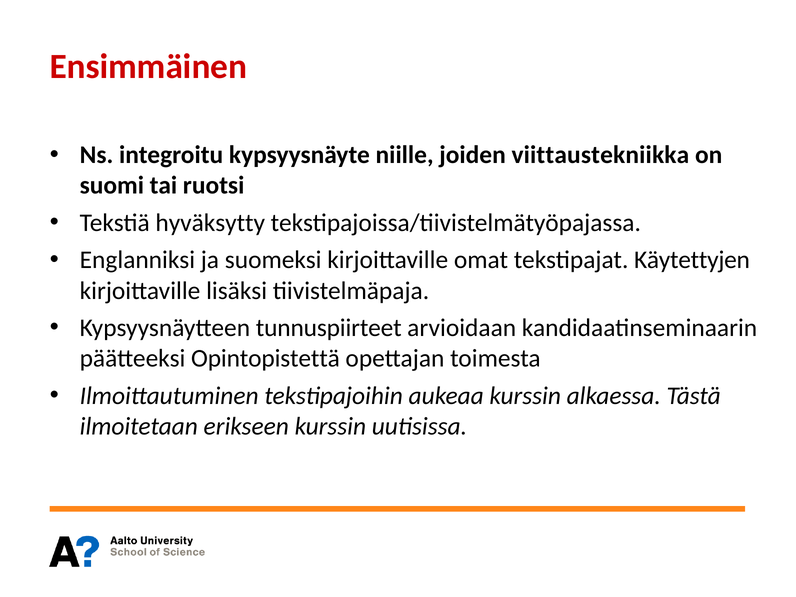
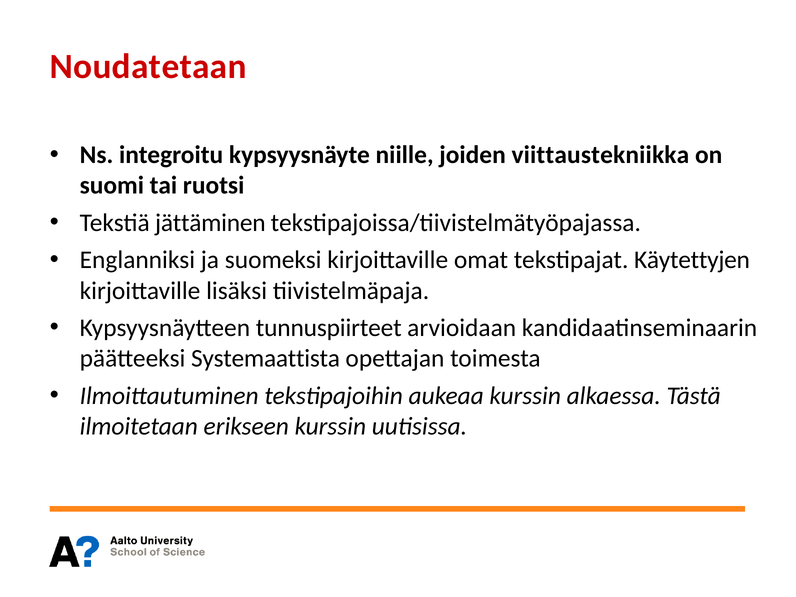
Ensimmäinen: Ensimmäinen -> Noudatetaan (148, 66)
hyväksytty: hyväksytty -> jättäminen (210, 223)
Opintopistettä: Opintopistettä -> Systemaattista (266, 358)
